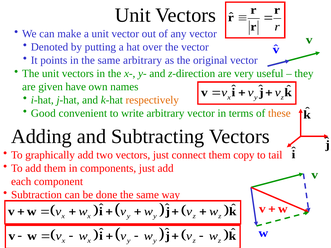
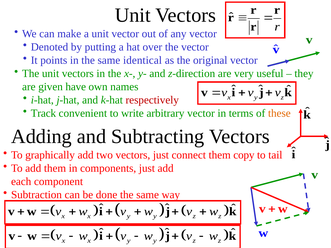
same arbitrary: arbitrary -> identical (143, 60)
respectively colour: orange -> red (152, 100)
Good: Good -> Track (43, 113)
